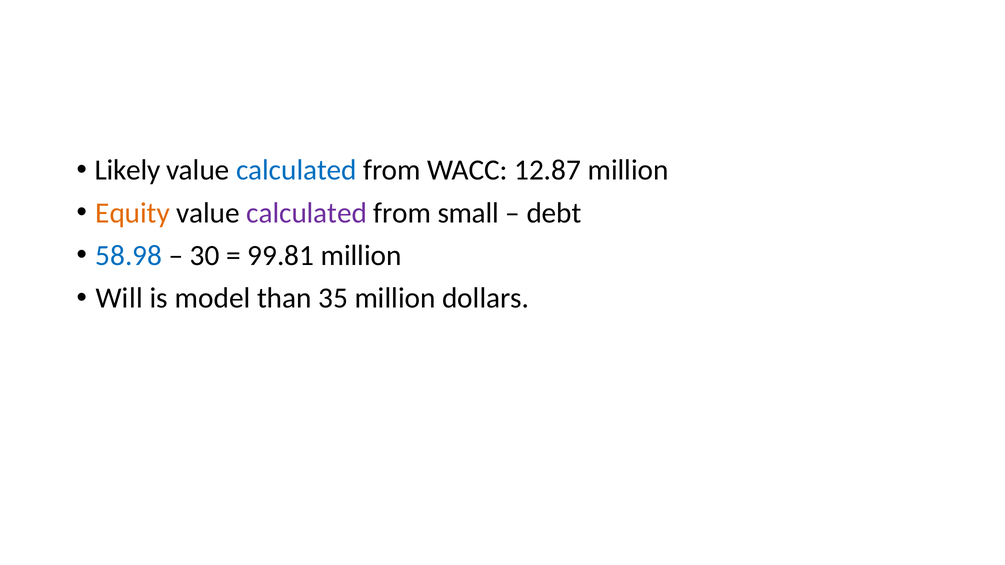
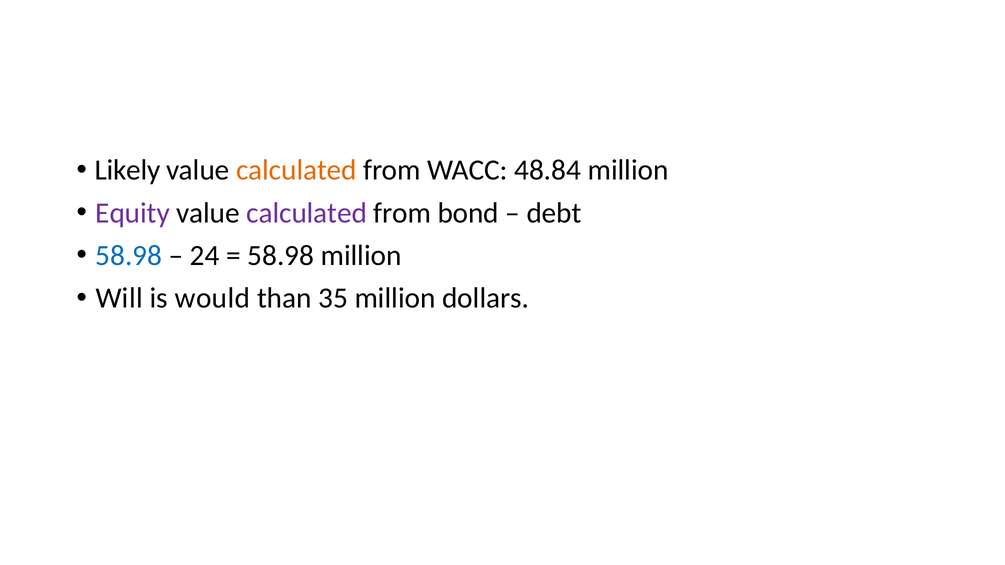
calculated colour: blue -> orange (296, 170)
12.87: 12.87 -> 48.84 (548, 170)
Equity colour: orange -> purple (133, 213)
small: small -> bond (468, 213)
30: 30 -> 24 (205, 256)
99.81: 99.81 -> 58.98 (281, 256)
model: model -> would (212, 298)
